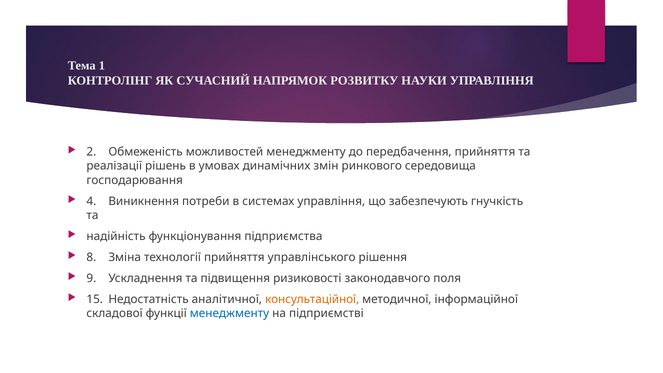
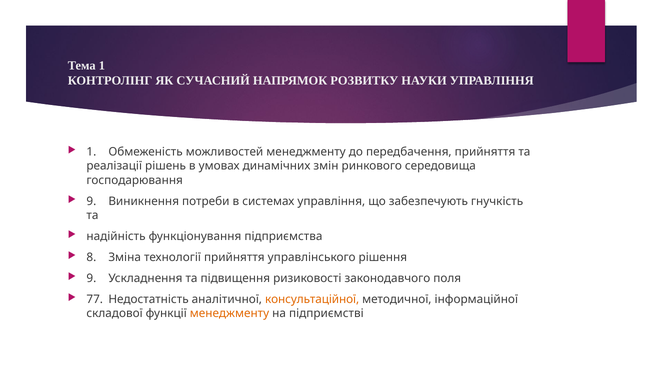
2: 2 -> 1 (91, 152)
4: 4 -> 9 (91, 201)
15: 15 -> 77 (95, 299)
менеджменту colour: blue -> orange (229, 313)
